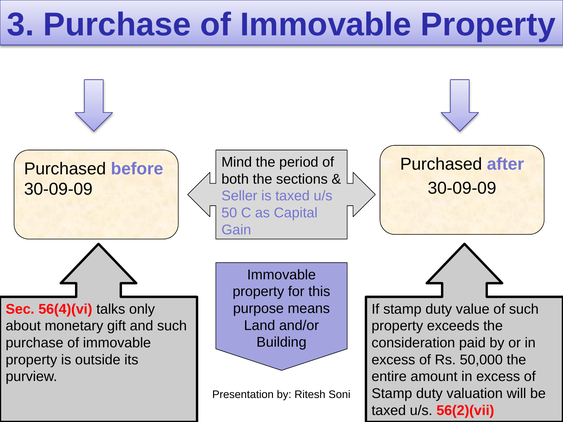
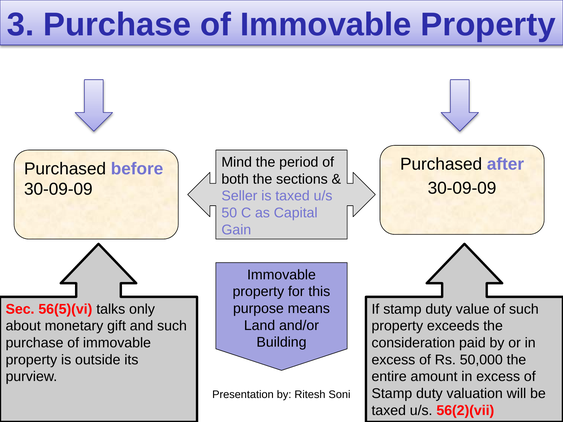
56(4)(vi: 56(4)(vi -> 56(5)(vi (65, 309)
